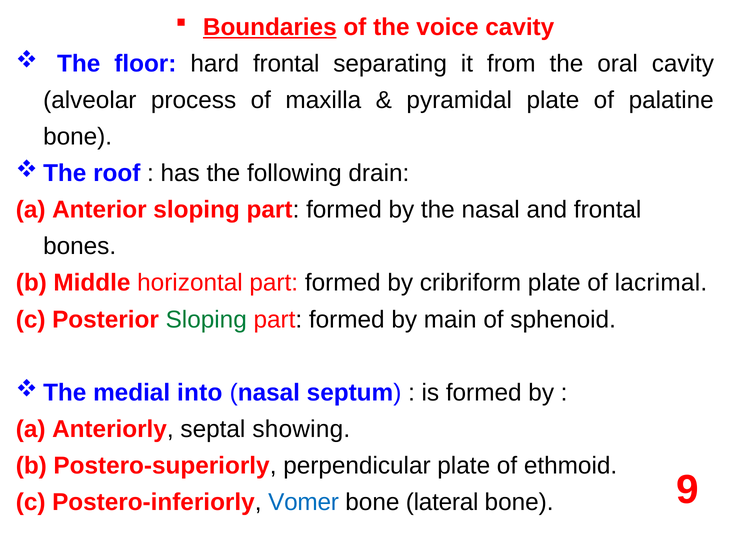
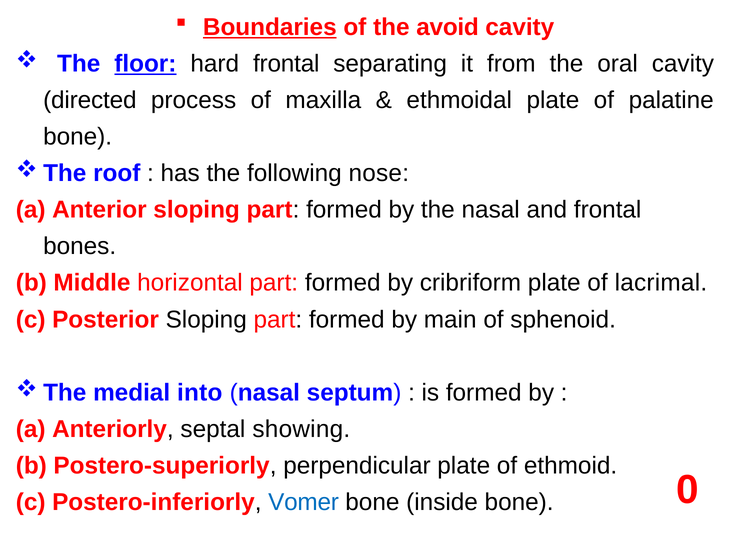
voice: voice -> avoid (448, 27)
floor underline: none -> present (145, 64)
alveolar: alveolar -> directed (90, 100)
pyramidal: pyramidal -> ethmoidal (459, 100)
drain: drain -> nose (379, 173)
Sloping colour: green -> black (206, 319)
lateral: lateral -> inside (442, 502)
9: 9 -> 0 (688, 489)
